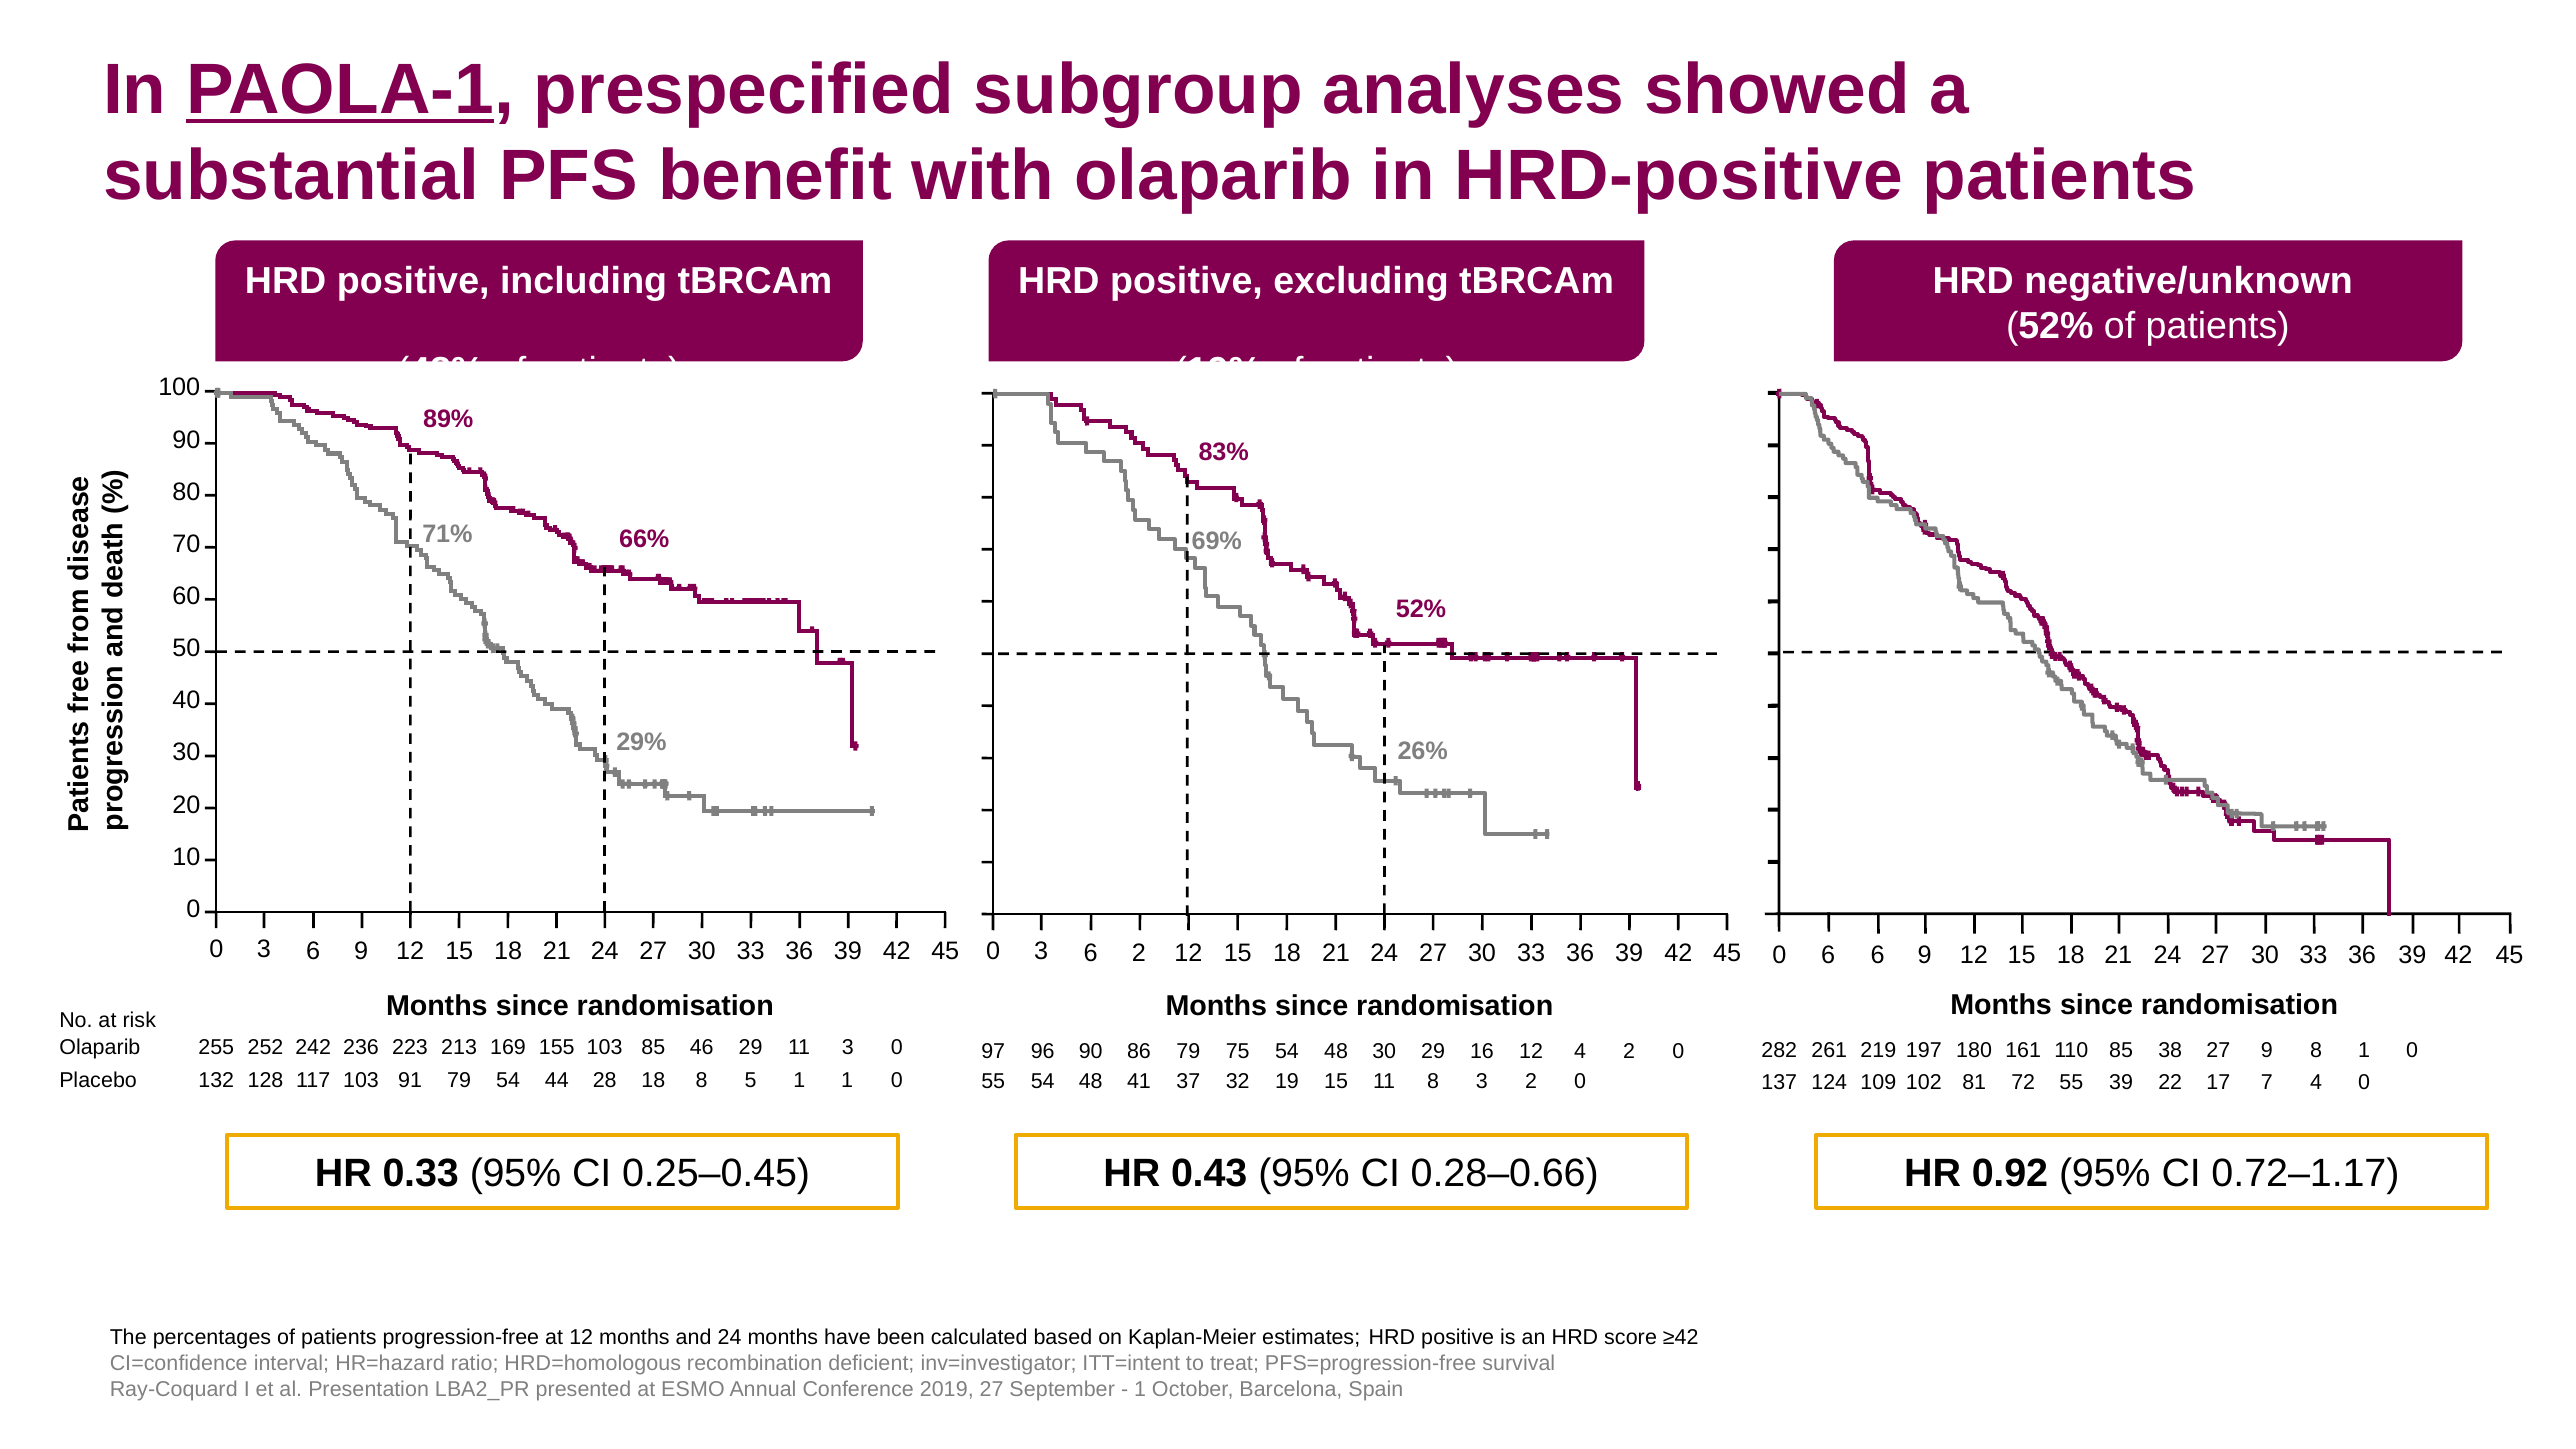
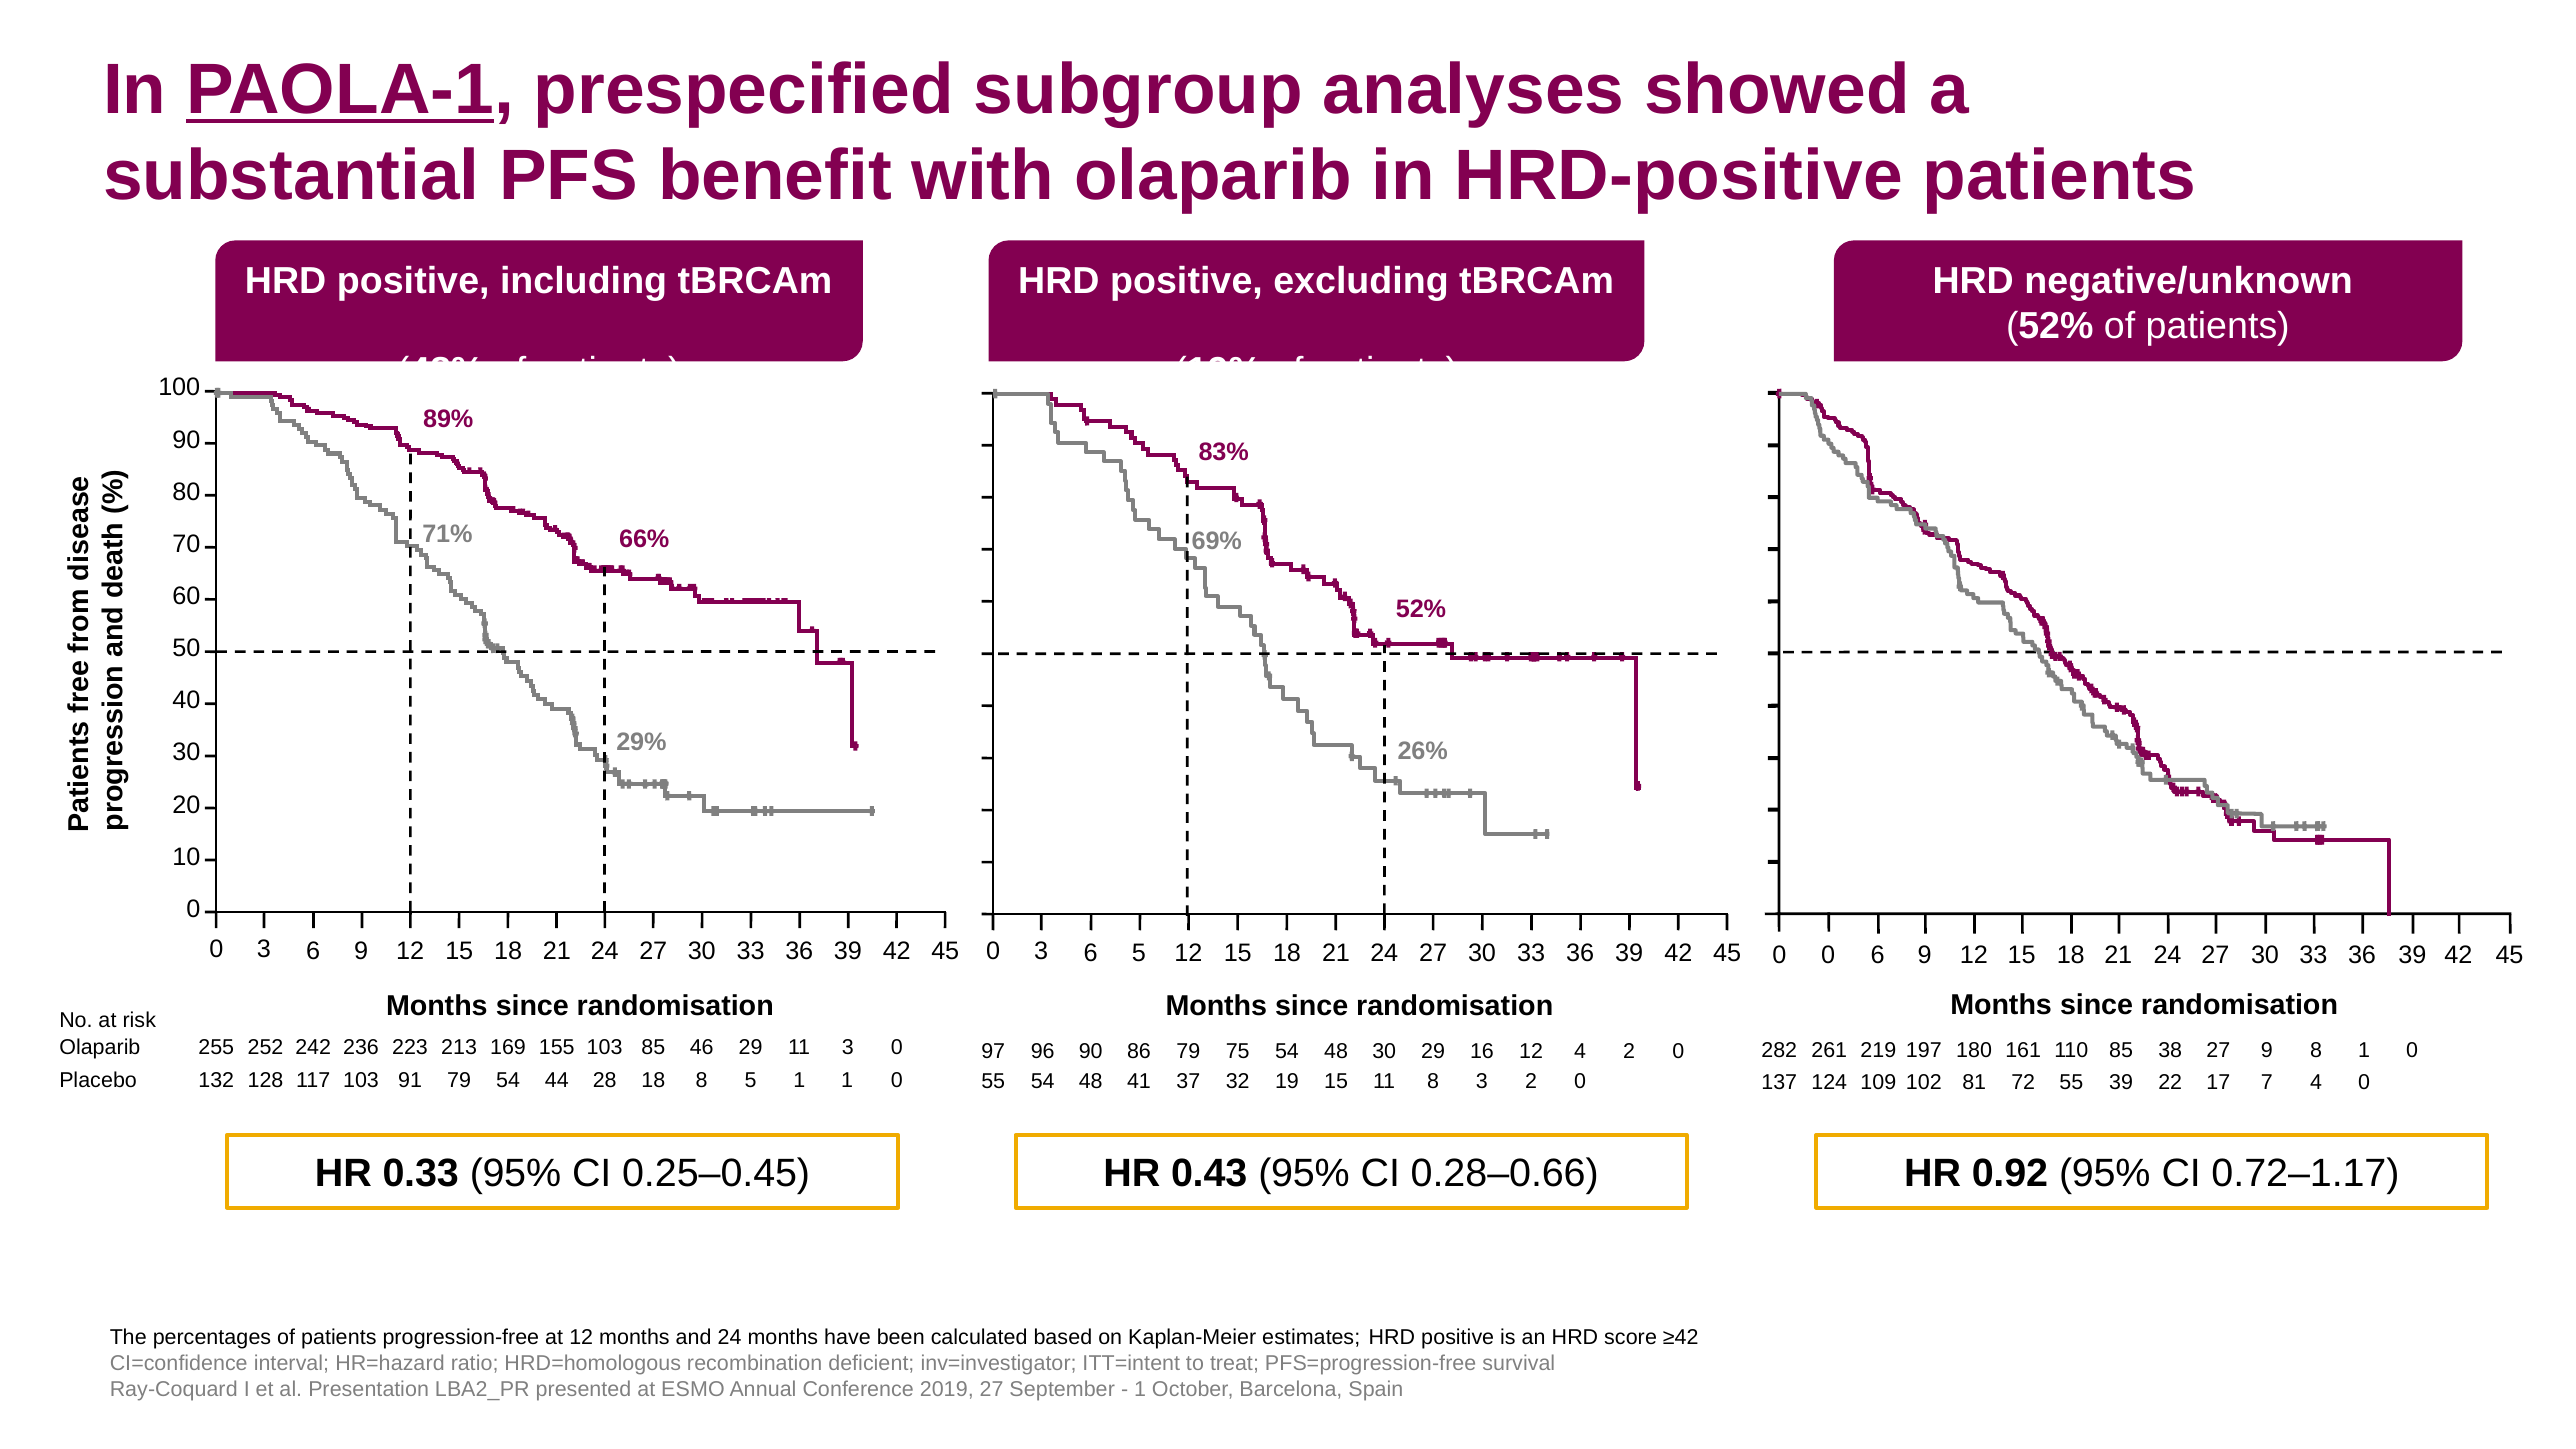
45 0 6: 6 -> 0 (1828, 956)
6 2: 2 -> 5 (1139, 953)
